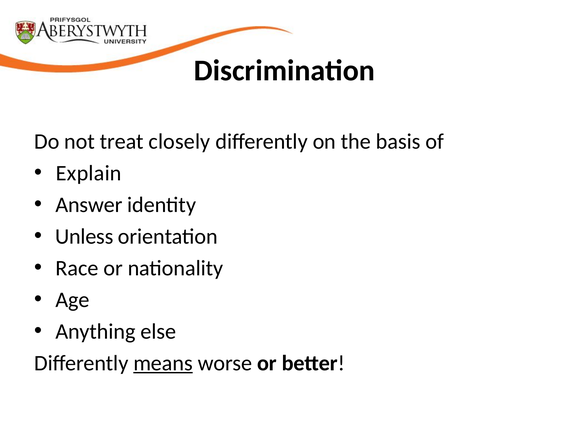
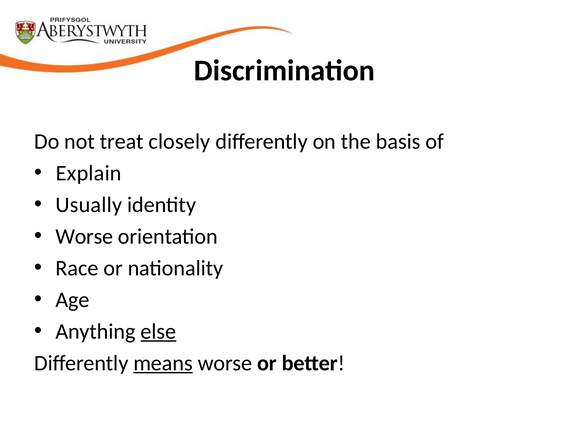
Answer: Answer -> Usually (89, 205)
Unless: Unless -> Worse (84, 236)
else underline: none -> present (158, 331)
